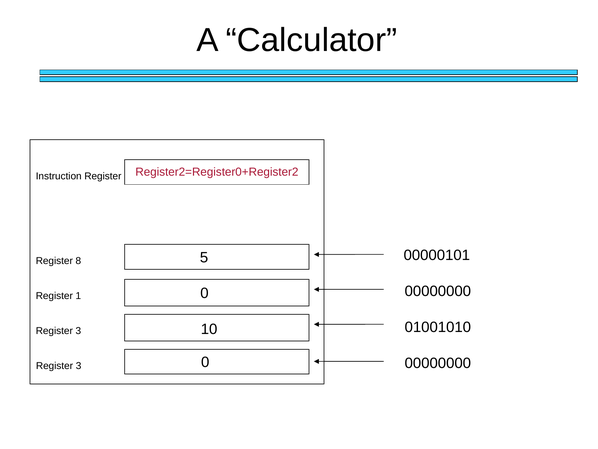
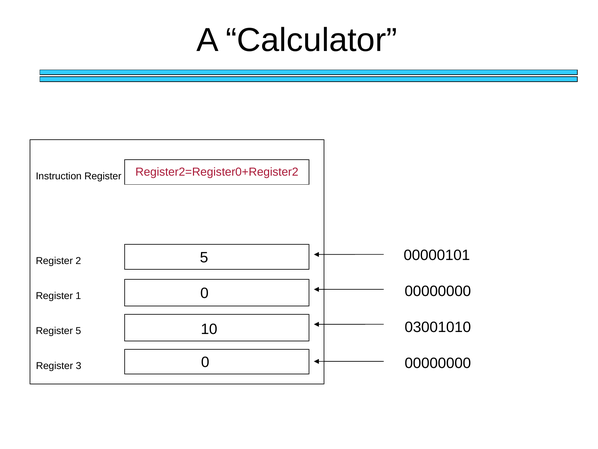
8: 8 -> 2 (78, 261)
01001010: 01001010 -> 03001010 (438, 327)
3: 3 -> 5 (78, 330)
